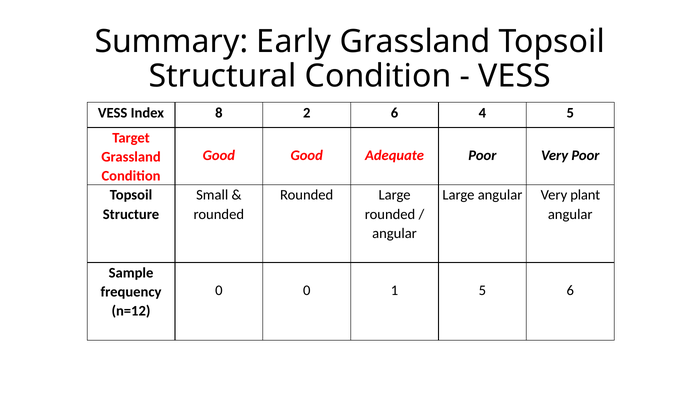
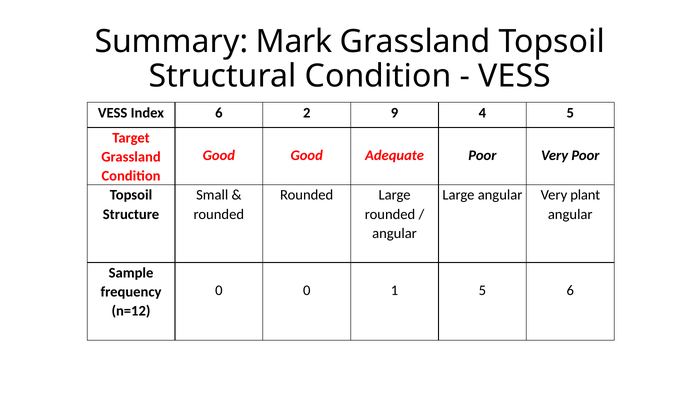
Early: Early -> Mark (294, 41)
Index 8: 8 -> 6 (219, 113)
2 6: 6 -> 9 (395, 113)
